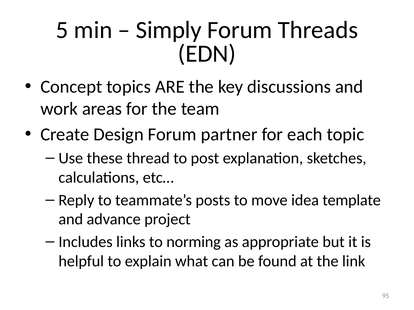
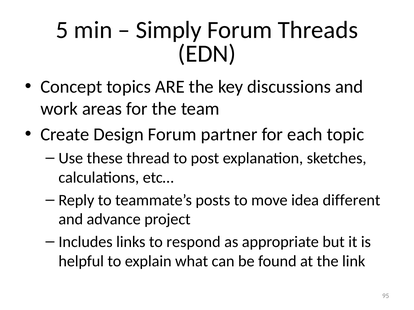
template: template -> different (351, 200)
norming: norming -> respond (193, 242)
